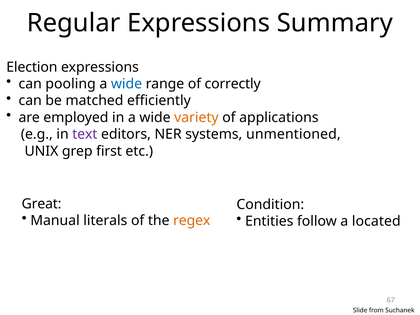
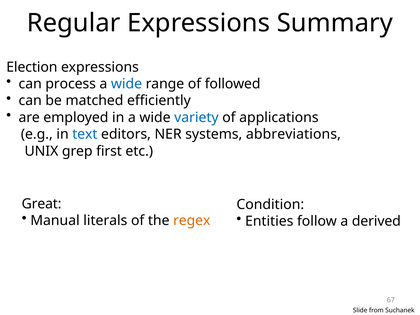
pooling: pooling -> process (71, 84)
correctly: correctly -> followed (233, 84)
variety colour: orange -> blue (196, 118)
text colour: purple -> blue (85, 134)
unmentioned: unmentioned -> abbreviations (293, 134)
located: located -> derived (376, 221)
